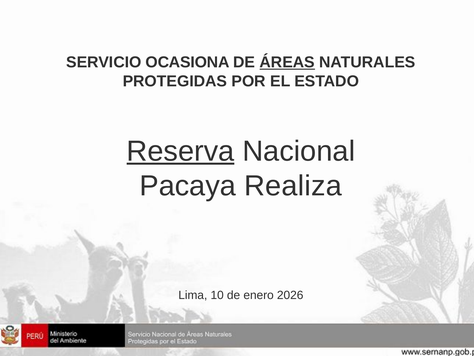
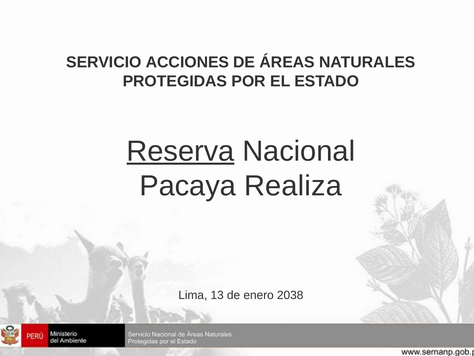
OCASIONA: OCASIONA -> ACCIONES (187, 62)
ÁREAS underline: present -> none (287, 62)
10: 10 -> 13 (217, 295)
2026: 2026 -> 2038 (290, 295)
